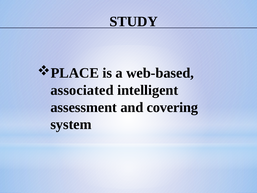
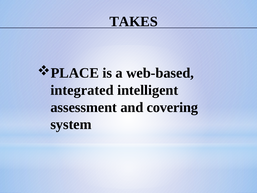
STUDY: STUDY -> TAKES (134, 22)
associated: associated -> integrated (82, 90)
